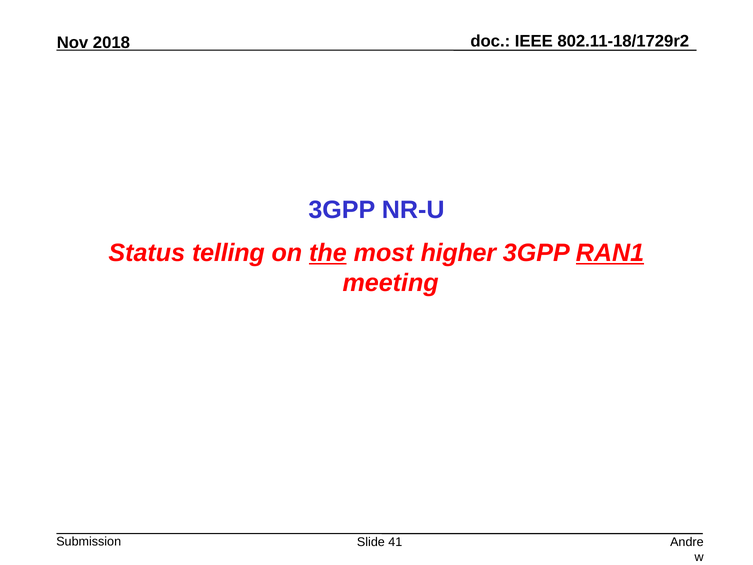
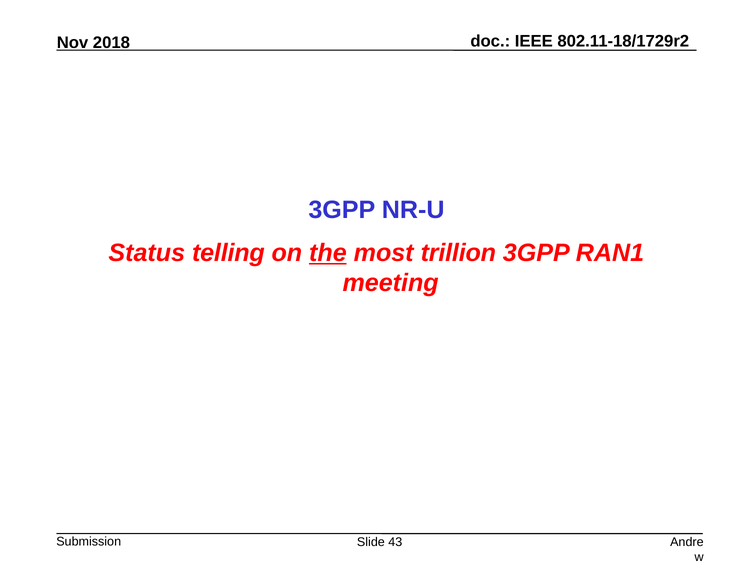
higher: higher -> trillion (458, 253)
RAN1 underline: present -> none (610, 253)
41: 41 -> 43 (395, 542)
